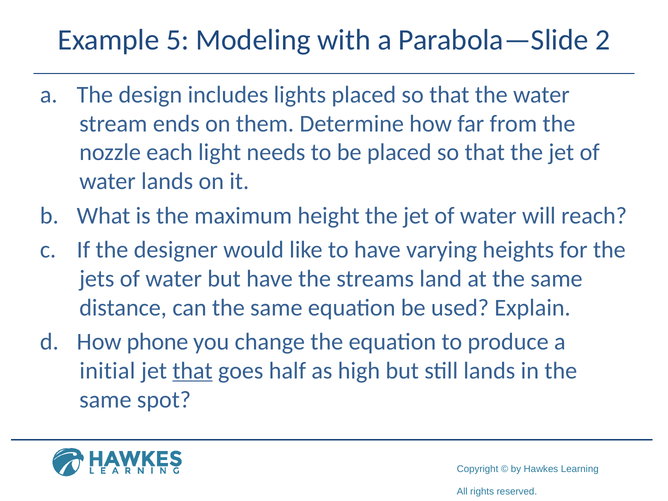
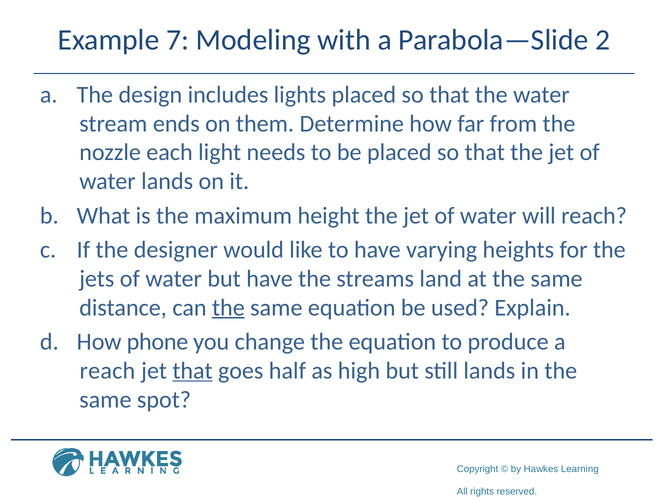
5: 5 -> 7 (178, 40)
the underline: none -> present (228, 308)
initial: initial -> reach (107, 371)
